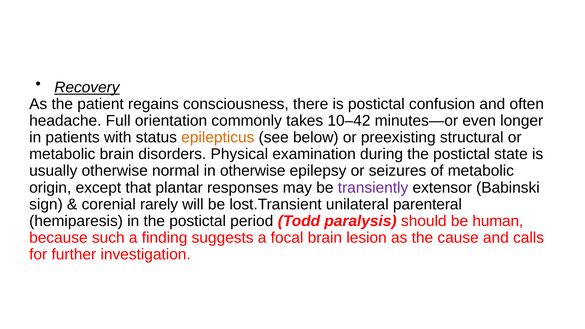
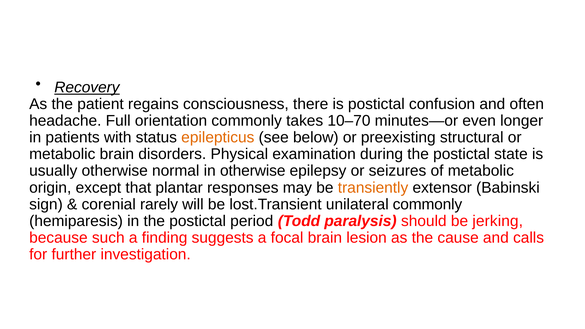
10–42: 10–42 -> 10–70 (349, 121)
transiently colour: purple -> orange (373, 188)
unilateral parenteral: parenteral -> commonly (427, 204)
human: human -> jerking (498, 221)
